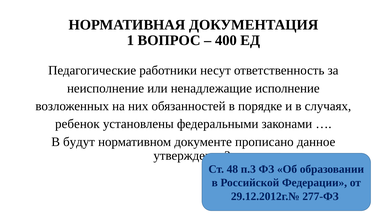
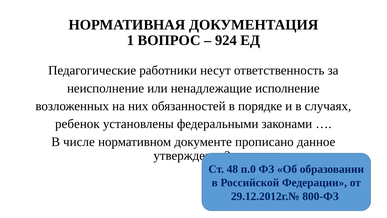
400: 400 -> 924 (226, 40)
будут: будут -> числе (79, 142)
п.3: п.3 -> п.0 (248, 169)
277-ФЗ: 277-ФЗ -> 800-ФЗ (321, 196)
